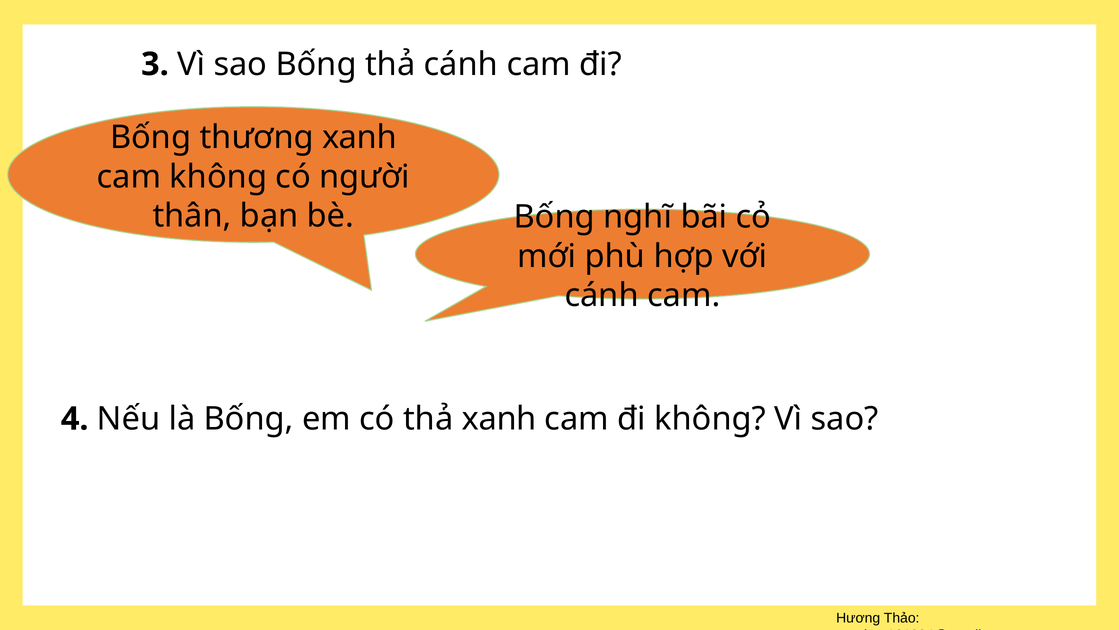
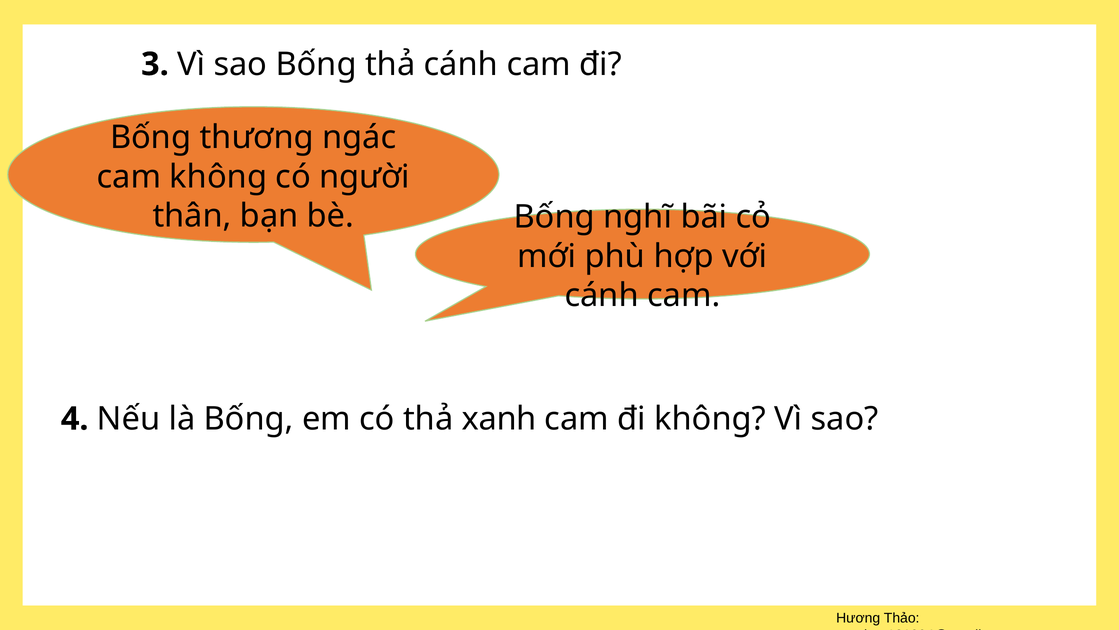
thương xanh: xanh -> ngác (359, 137)
